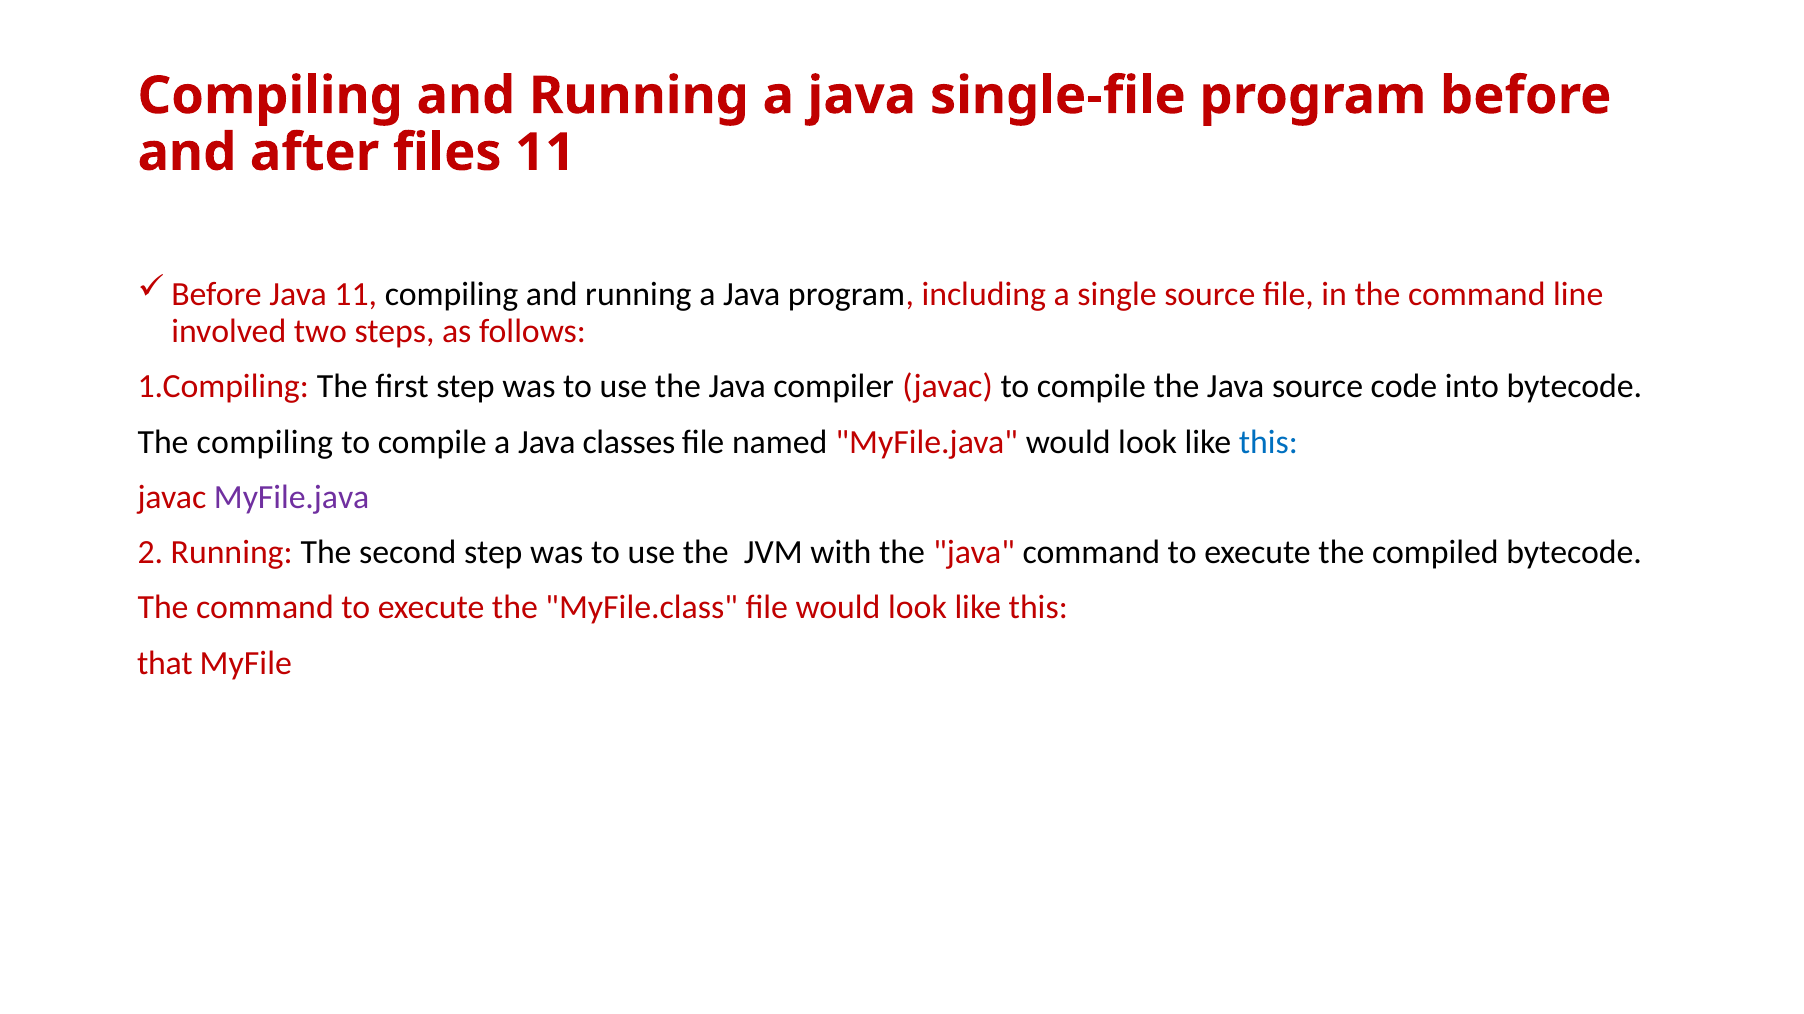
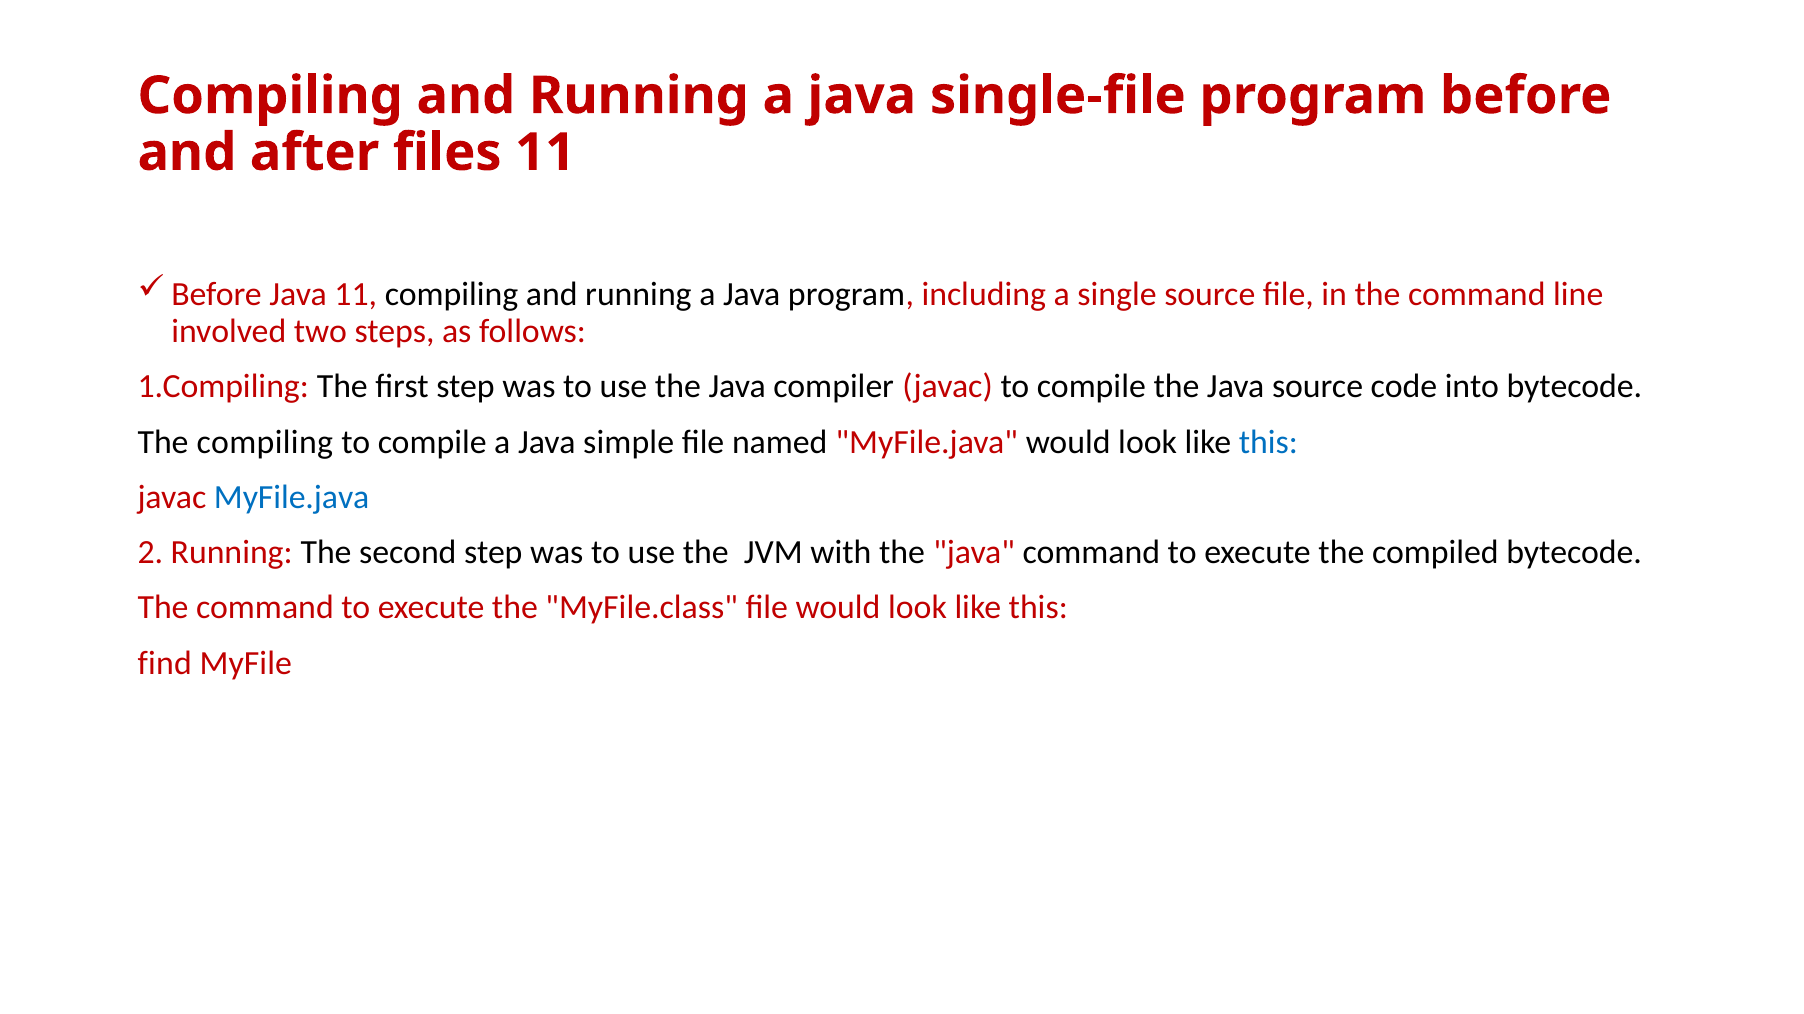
classes: classes -> simple (629, 442)
MyFile.java colour: purple -> blue (292, 498)
that: that -> find (165, 664)
